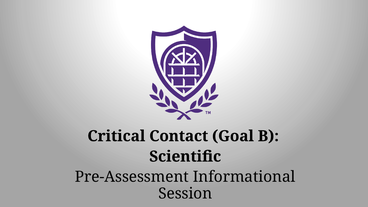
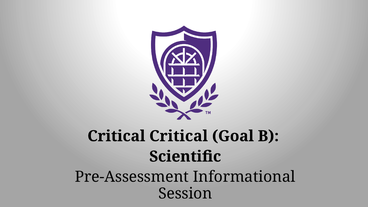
Critical Contact: Contact -> Critical (179, 136)
